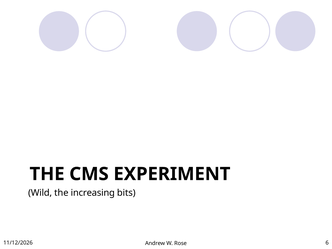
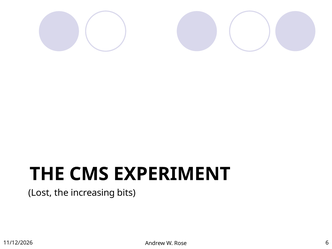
Wild: Wild -> Lost (40, 193)
